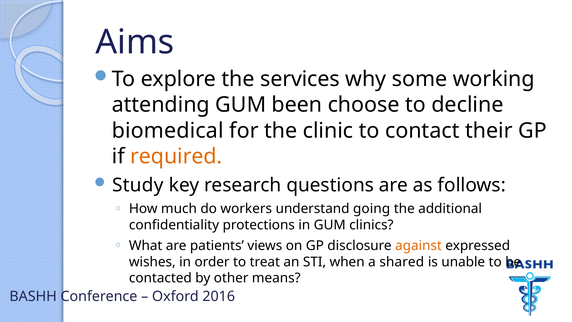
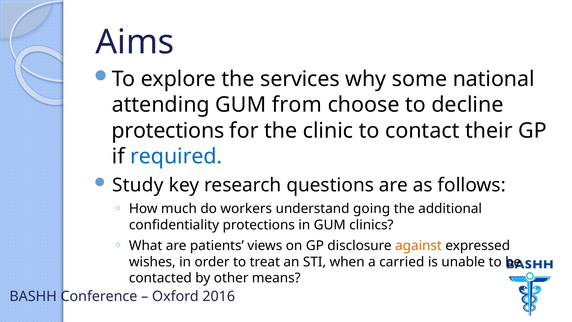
working: working -> national (494, 79)
been: been -> from (297, 105)
biomedical: biomedical -> protections (168, 130)
required colour: orange -> blue (176, 156)
shared: shared -> carried (402, 262)
